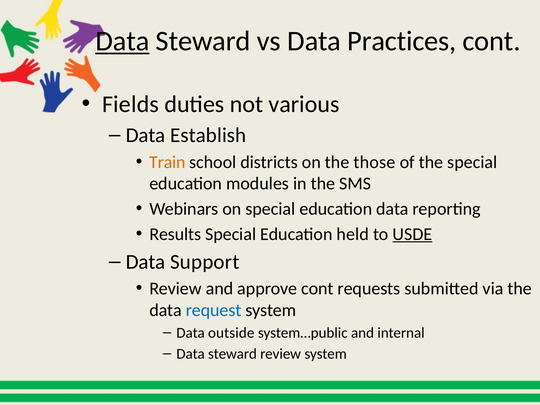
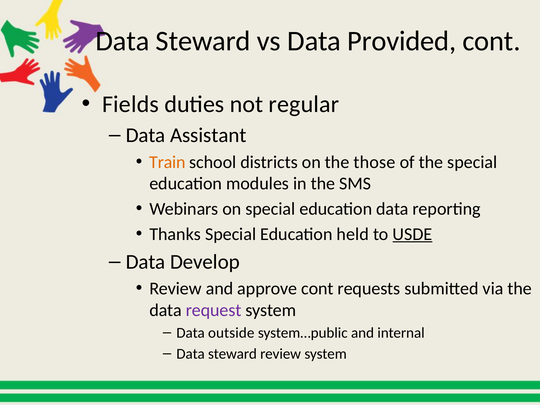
Data underline: present -> none (122, 41)
Practices: Practices -> Provided (402, 41)
various: various -> regular (304, 104)
Establish: Establish -> Assistant (208, 135)
Results: Results -> Thanks (175, 234)
Support: Support -> Develop (205, 262)
request colour: blue -> purple (214, 310)
